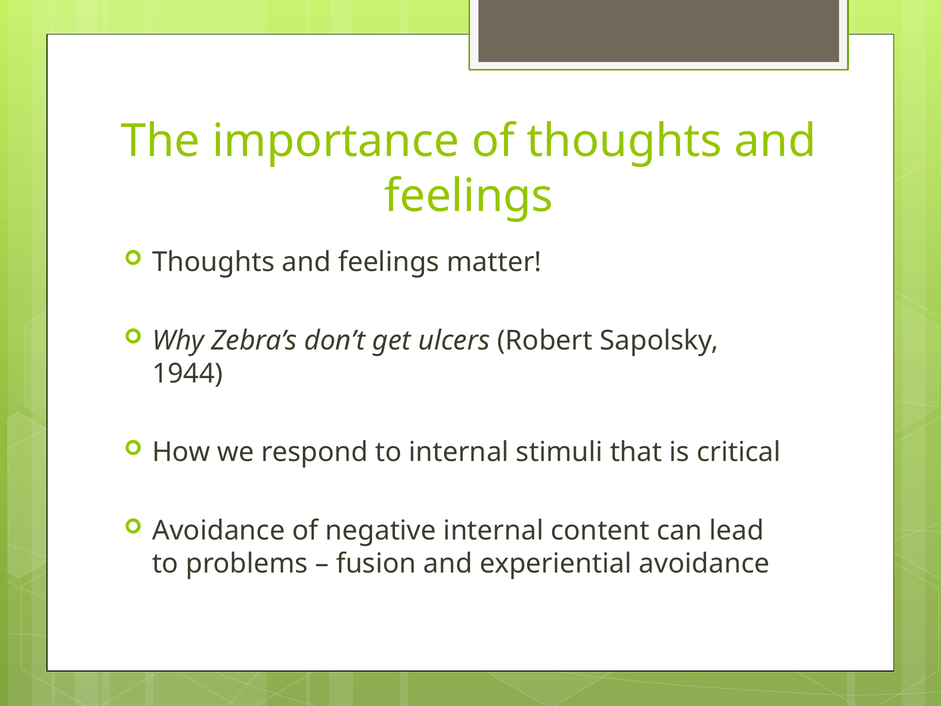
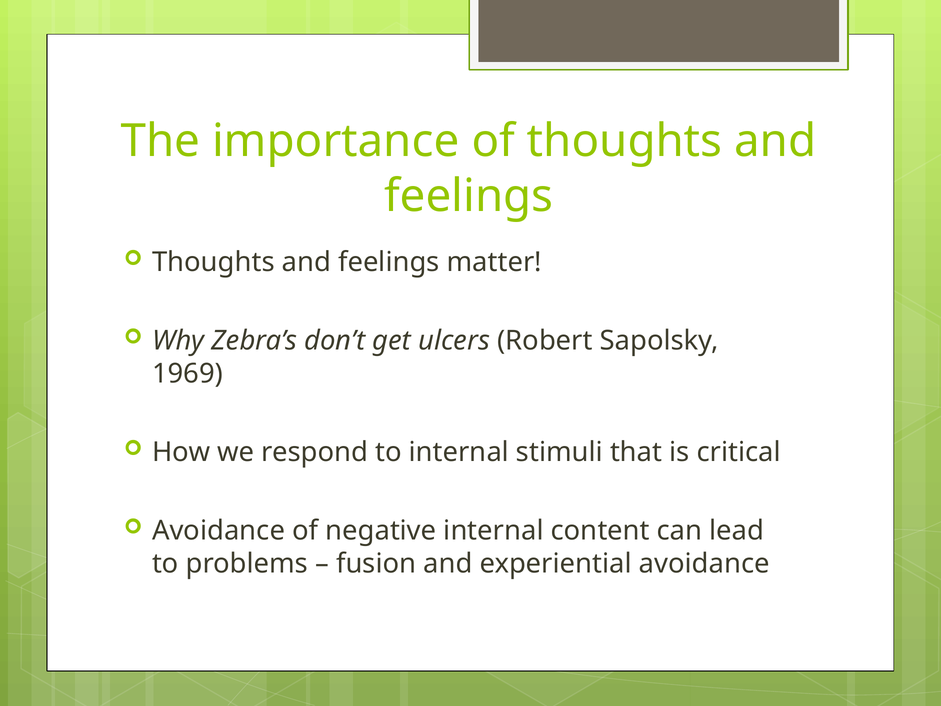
1944: 1944 -> 1969 (188, 374)
